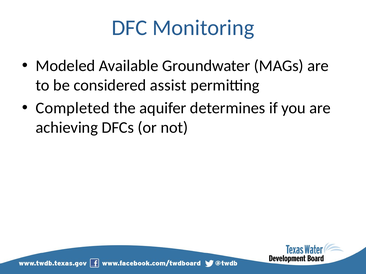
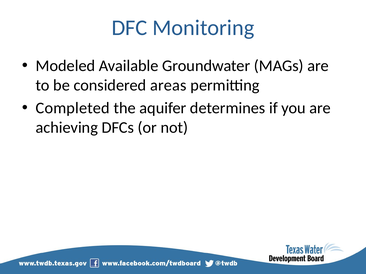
assist: assist -> areas (168, 86)
